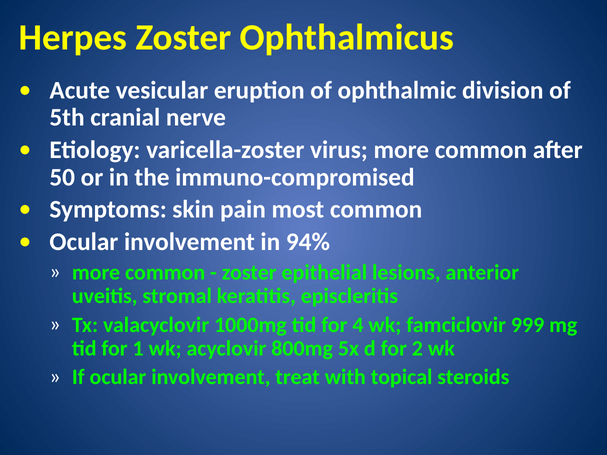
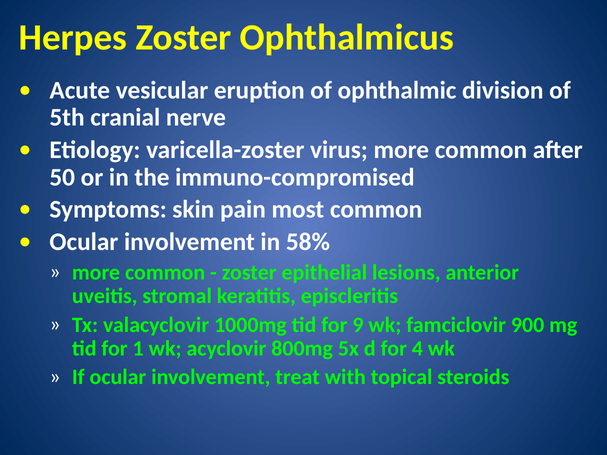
94%: 94% -> 58% (308, 242)
4: 4 -> 9 (358, 325)
999: 999 -> 900 (528, 325)
2: 2 -> 4 (417, 349)
